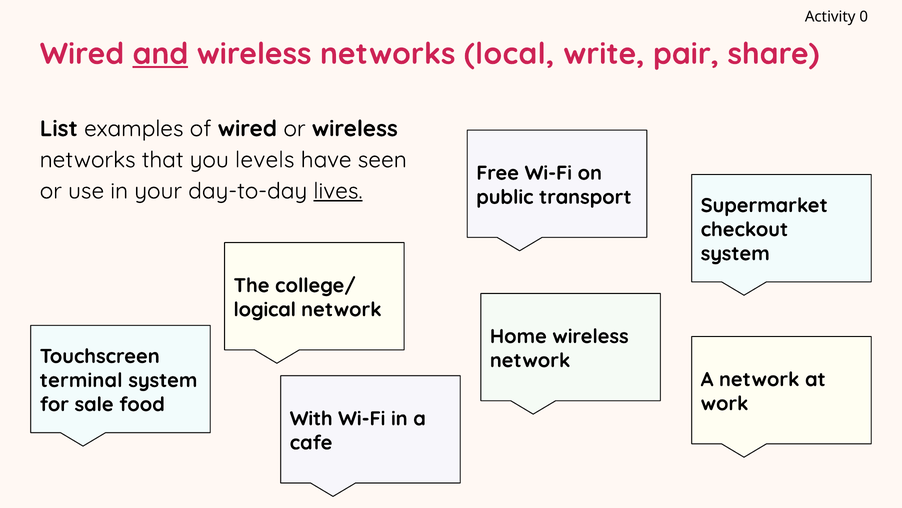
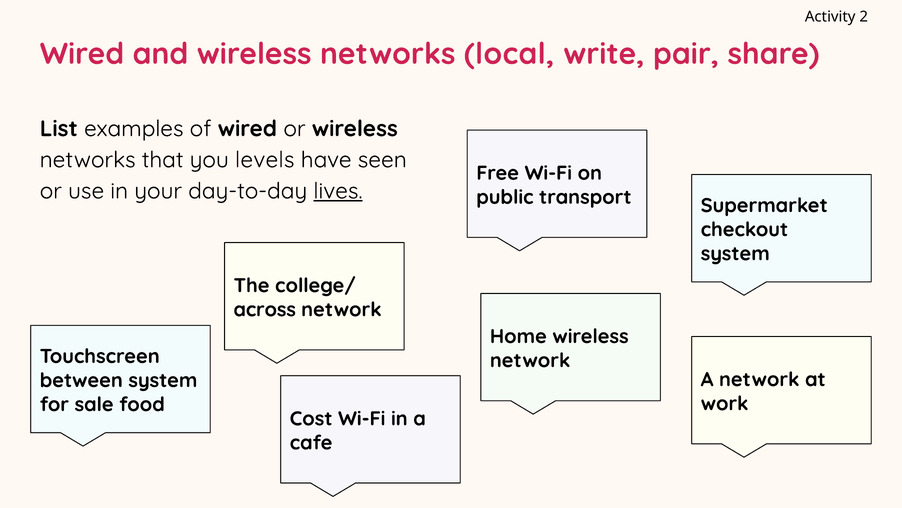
0: 0 -> 2 (864, 17)
and underline: present -> none (160, 54)
logical: logical -> across (265, 309)
terminal: terminal -> between (81, 380)
With: With -> Cost (311, 418)
